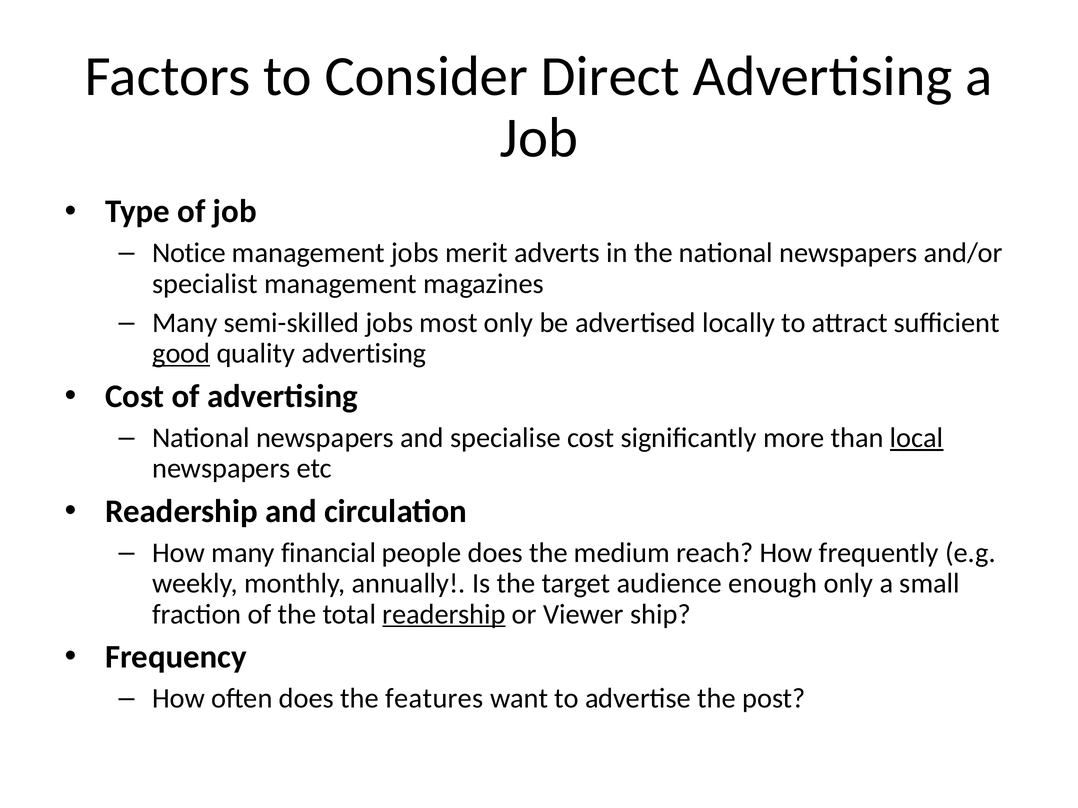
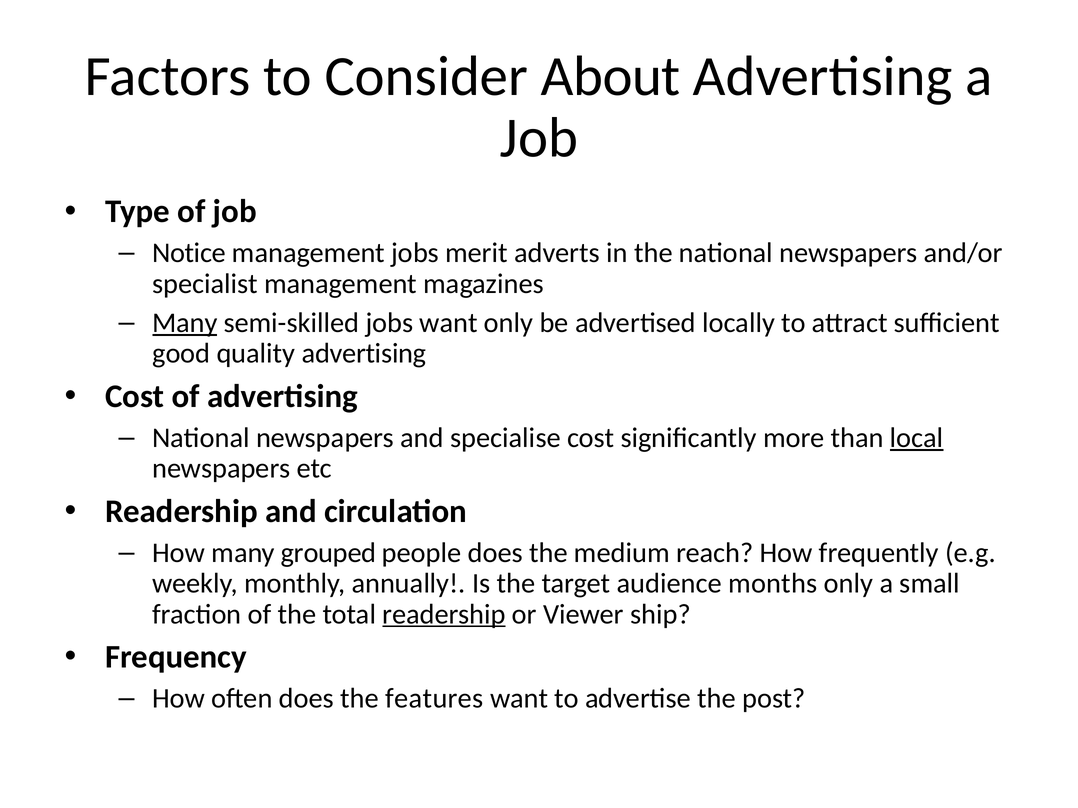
Direct: Direct -> About (611, 76)
Many underline: none -> present (185, 323)
jobs most: most -> want (449, 323)
good underline: present -> none (181, 354)
financial: financial -> grouped (329, 553)
enough: enough -> months (773, 584)
